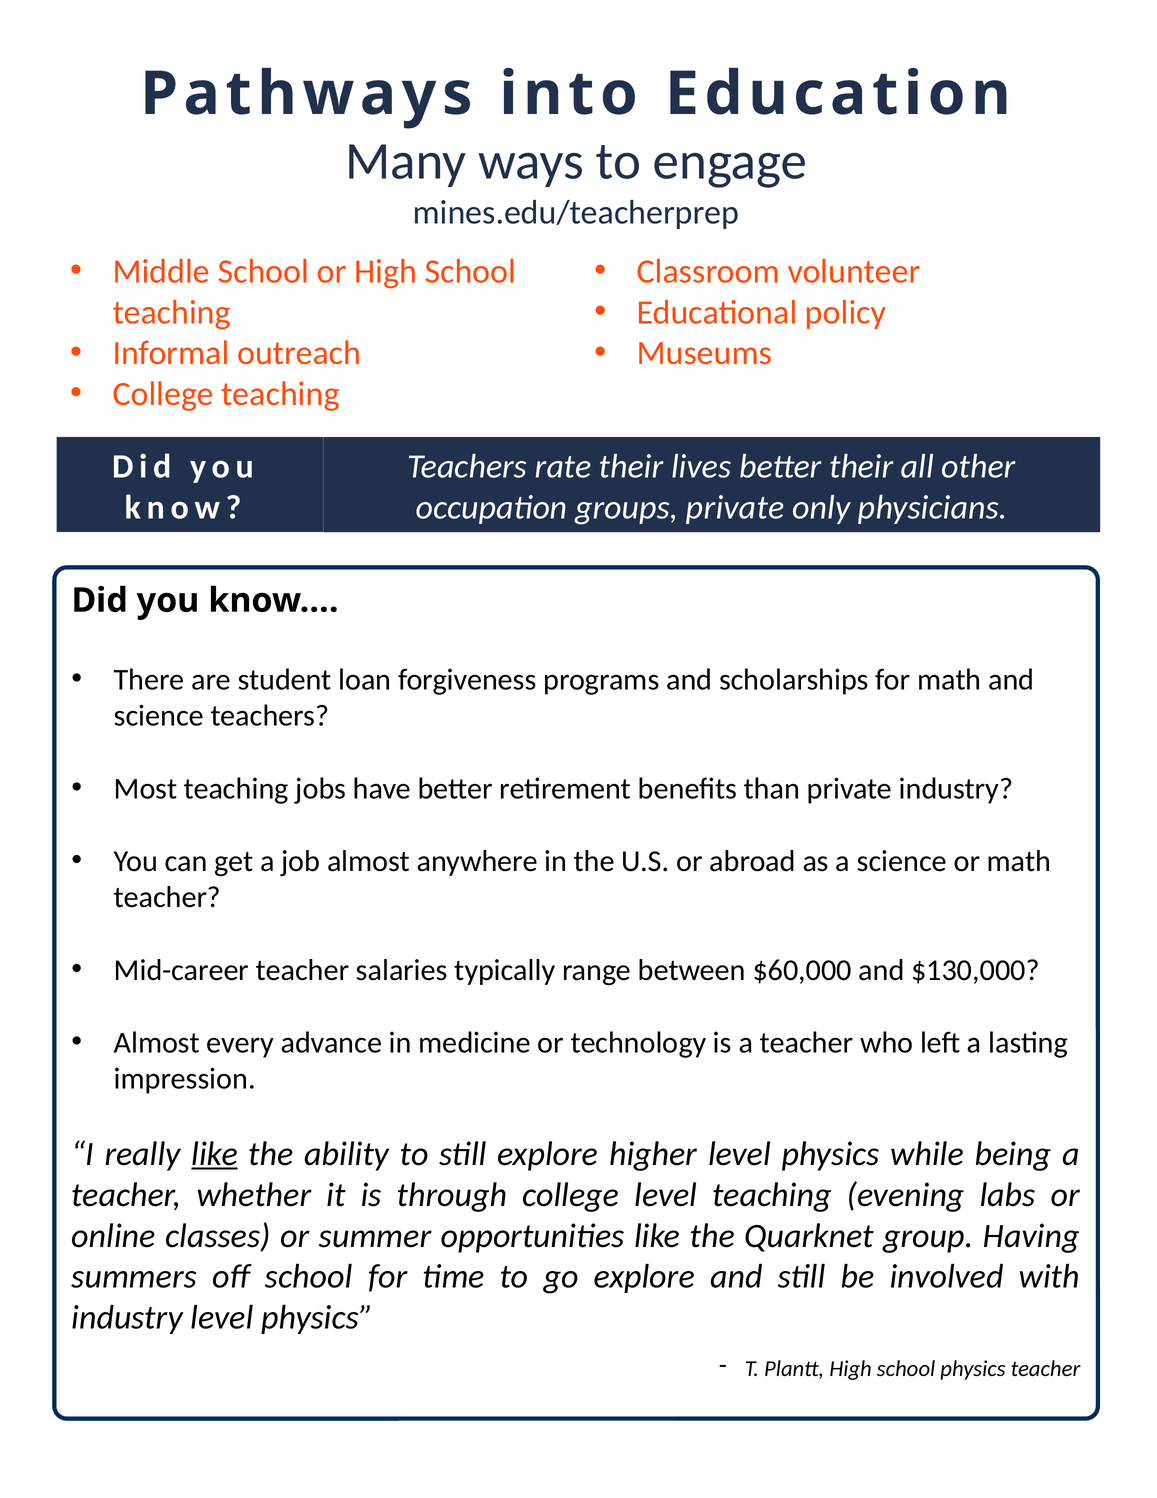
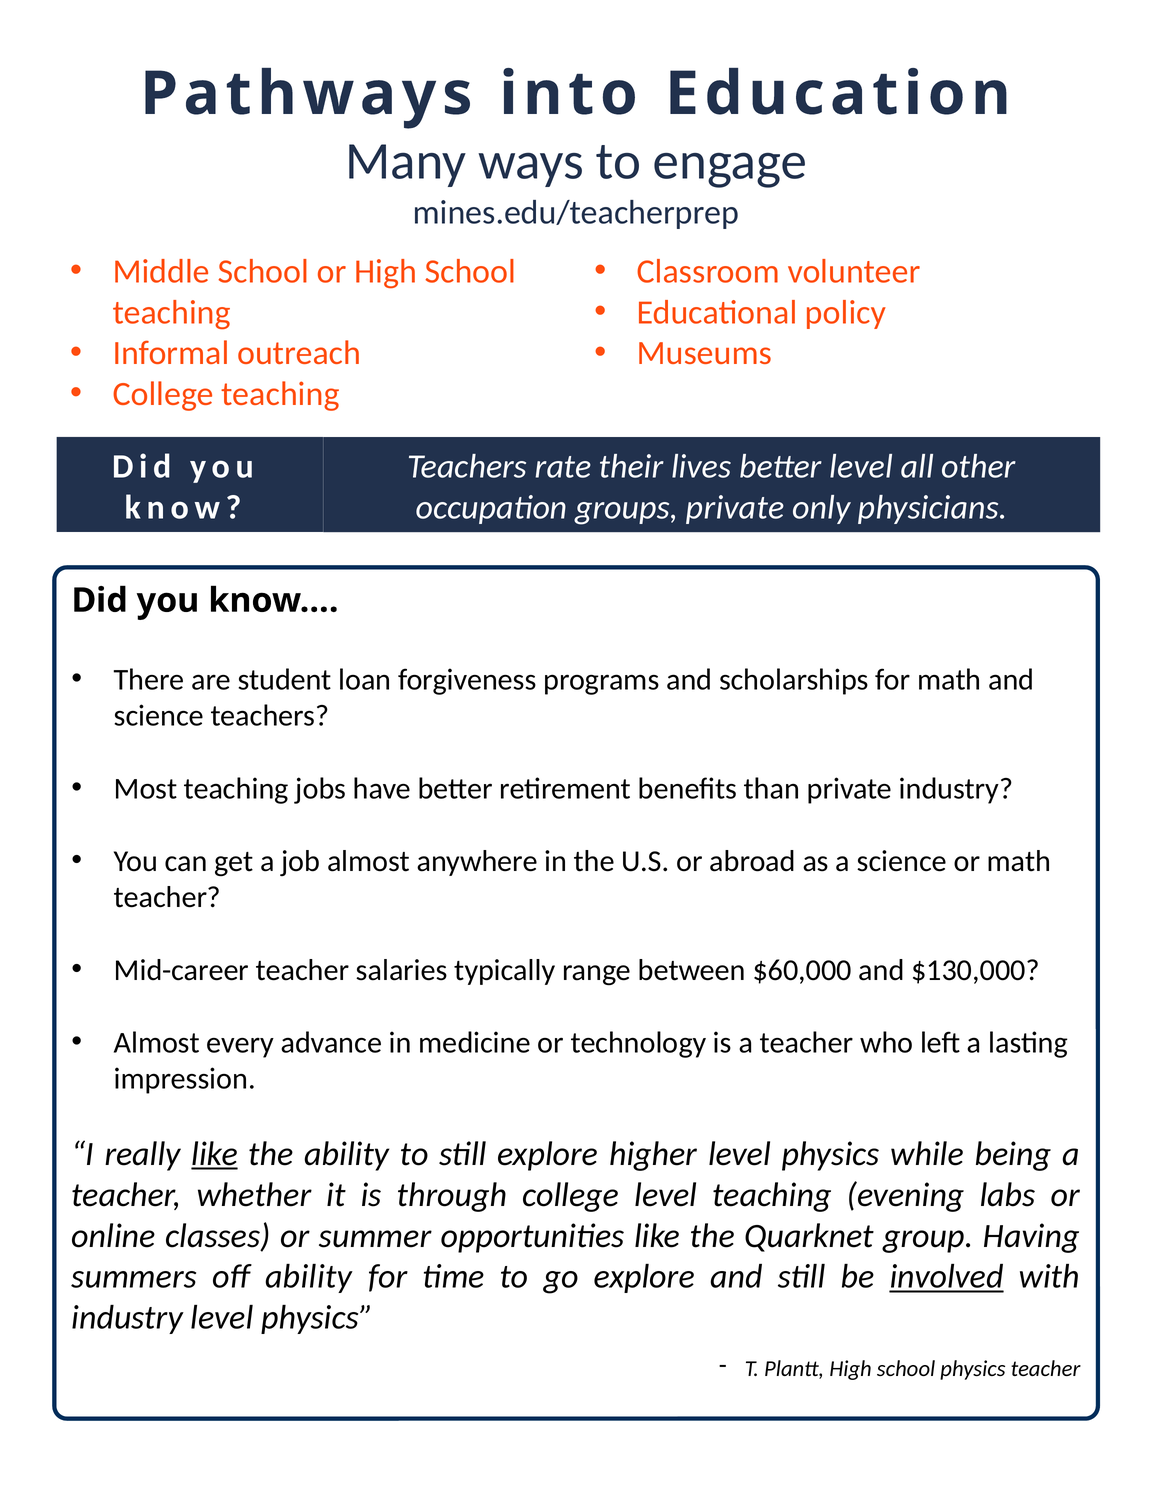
better their: their -> level (861, 466)
off school: school -> ability (309, 1276)
involved underline: none -> present (947, 1276)
